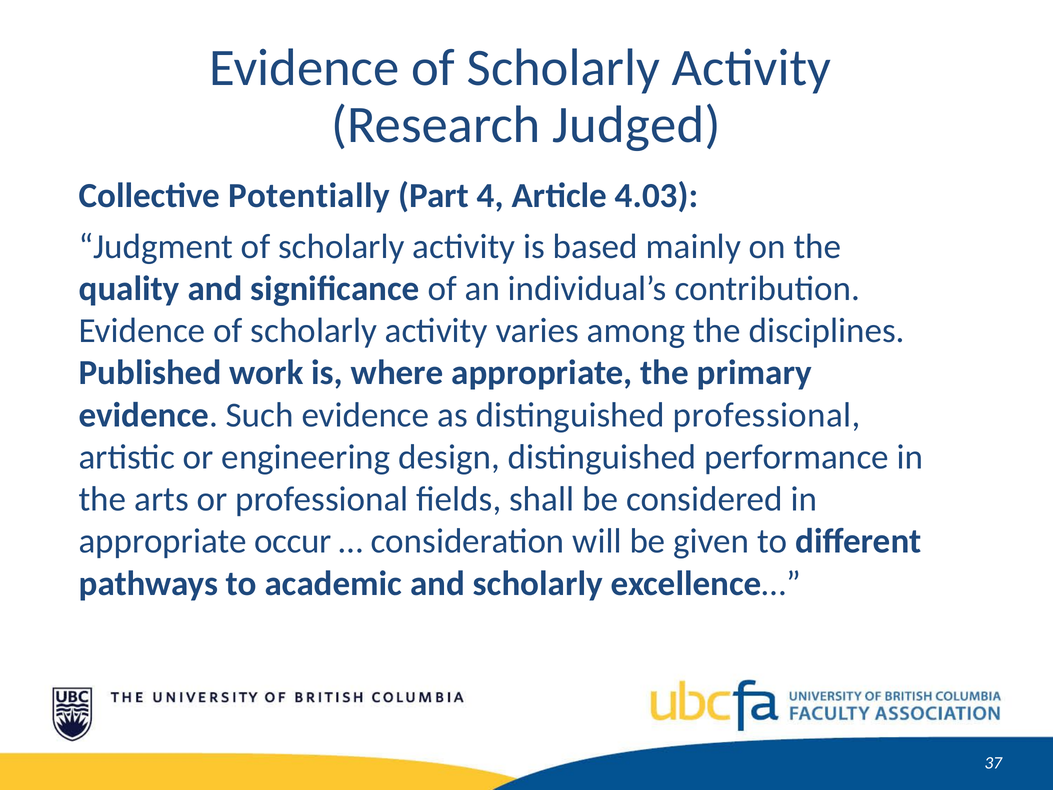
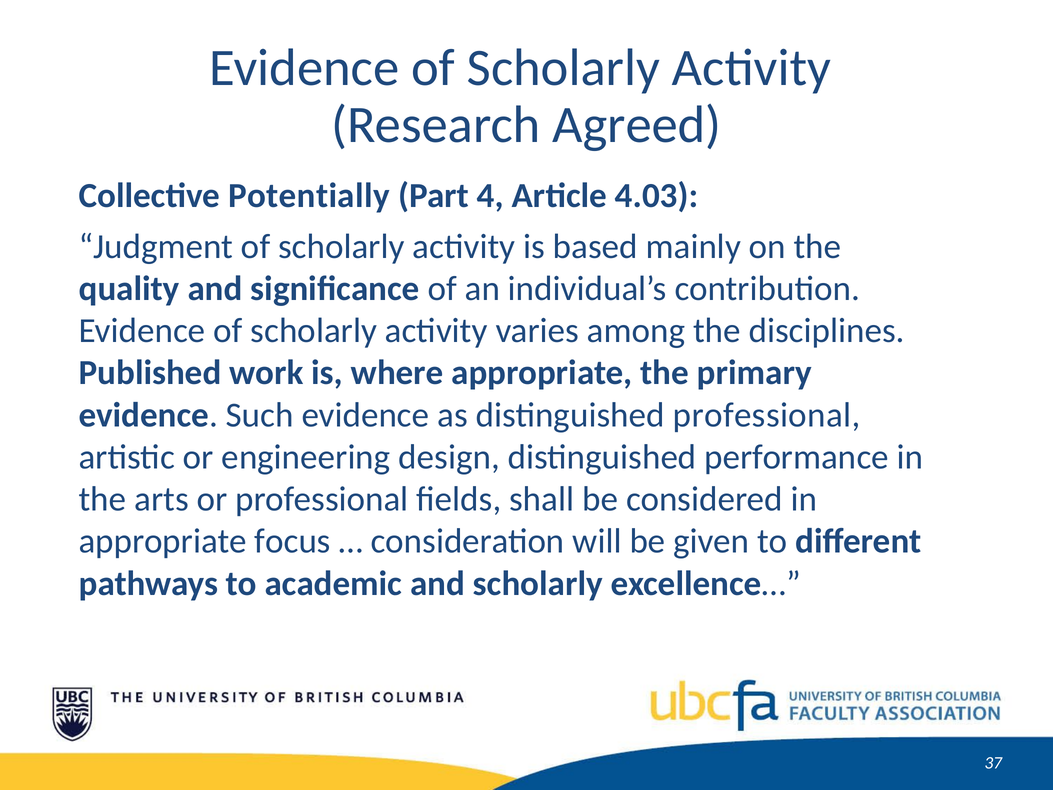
Judged: Judged -> Agreed (637, 125)
occur: occur -> focus (293, 541)
